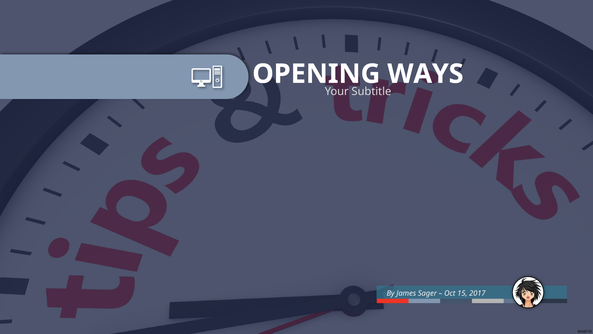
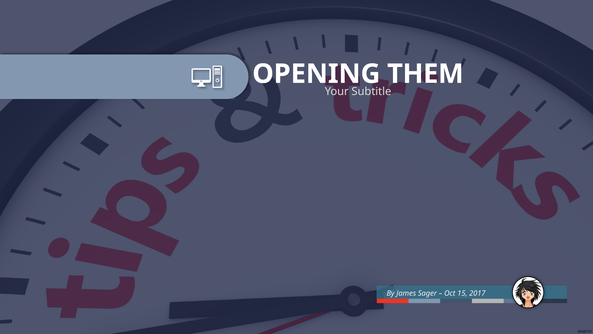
WAYS: WAYS -> THEM (425, 74)
